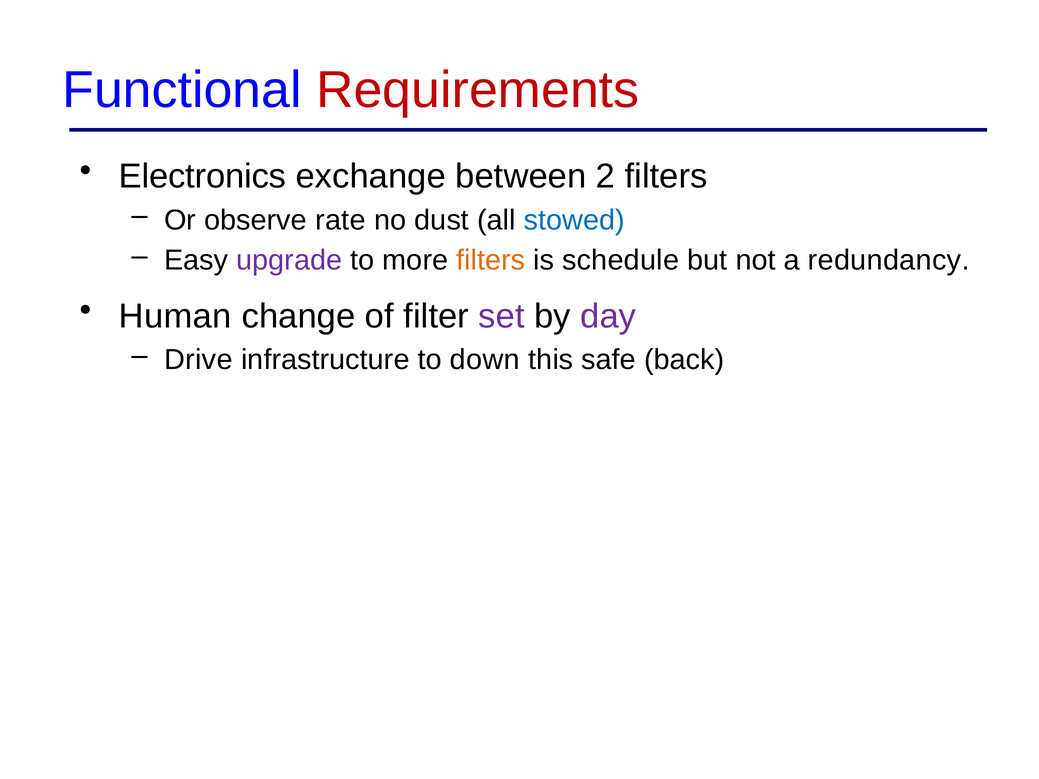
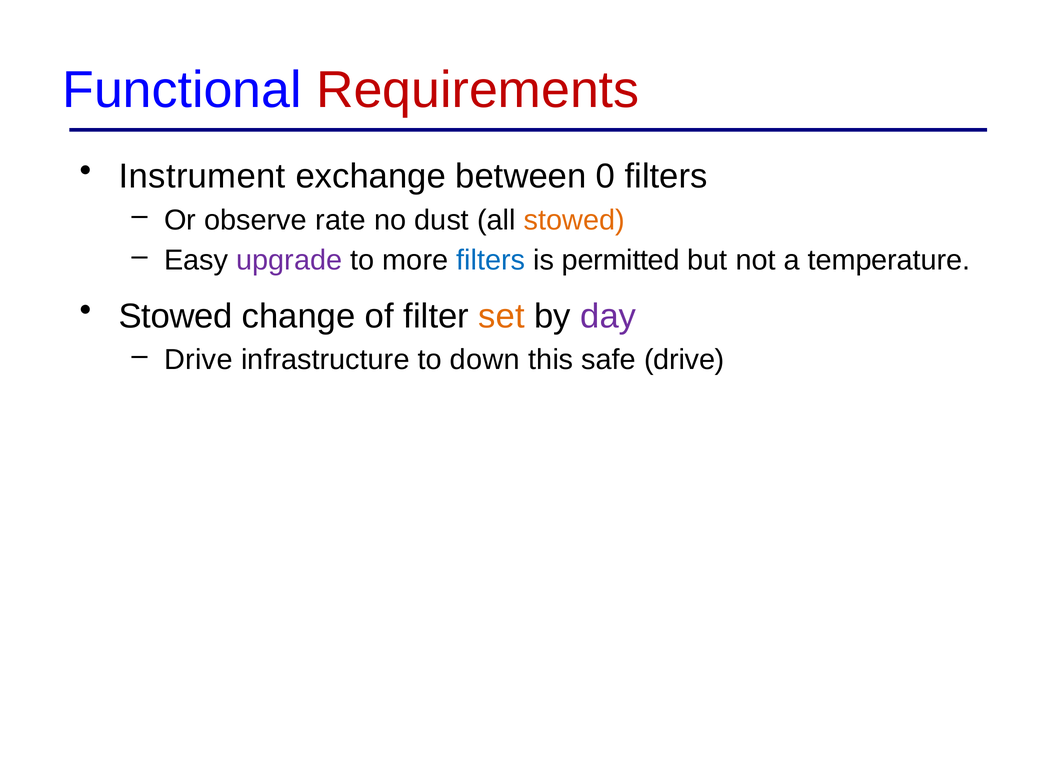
Electronics: Electronics -> Instrument (202, 177)
2: 2 -> 0 (606, 177)
stowed colour: blue -> orange (574, 220)
filters colour: orange -> blue (491, 260)
schedule: schedule -> permitted (621, 260)
redundancy: redundancy -> temperature (889, 260)
Human: Human -> Stowed (176, 316)
set colour: purple -> orange (502, 316)
safe back: back -> drive (684, 360)
